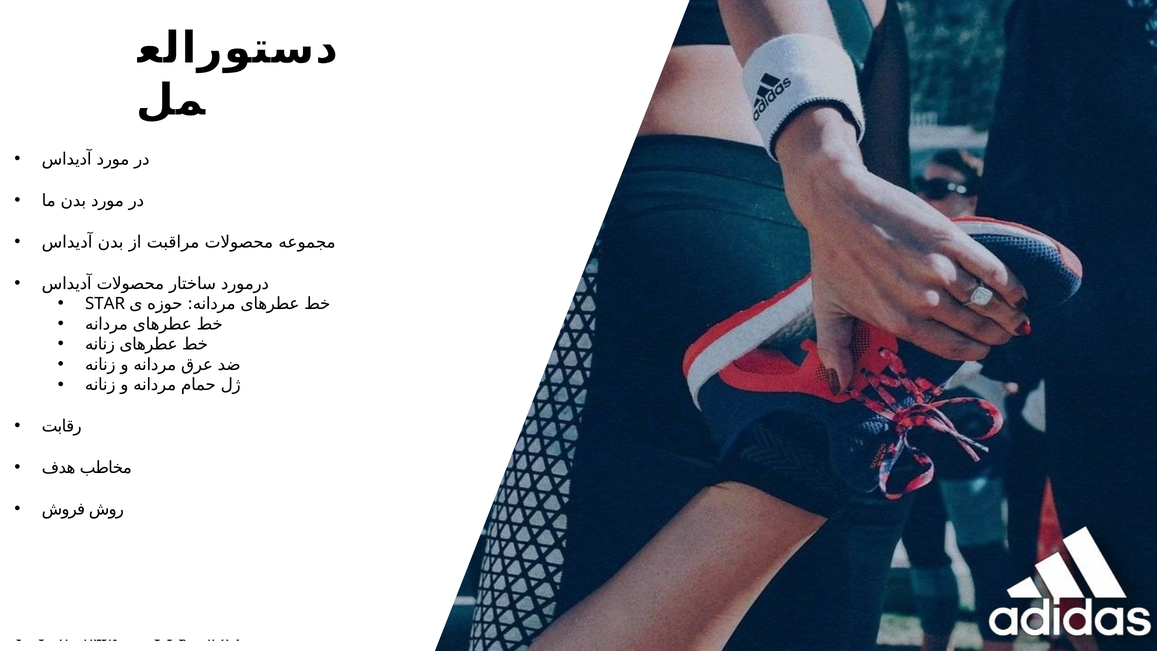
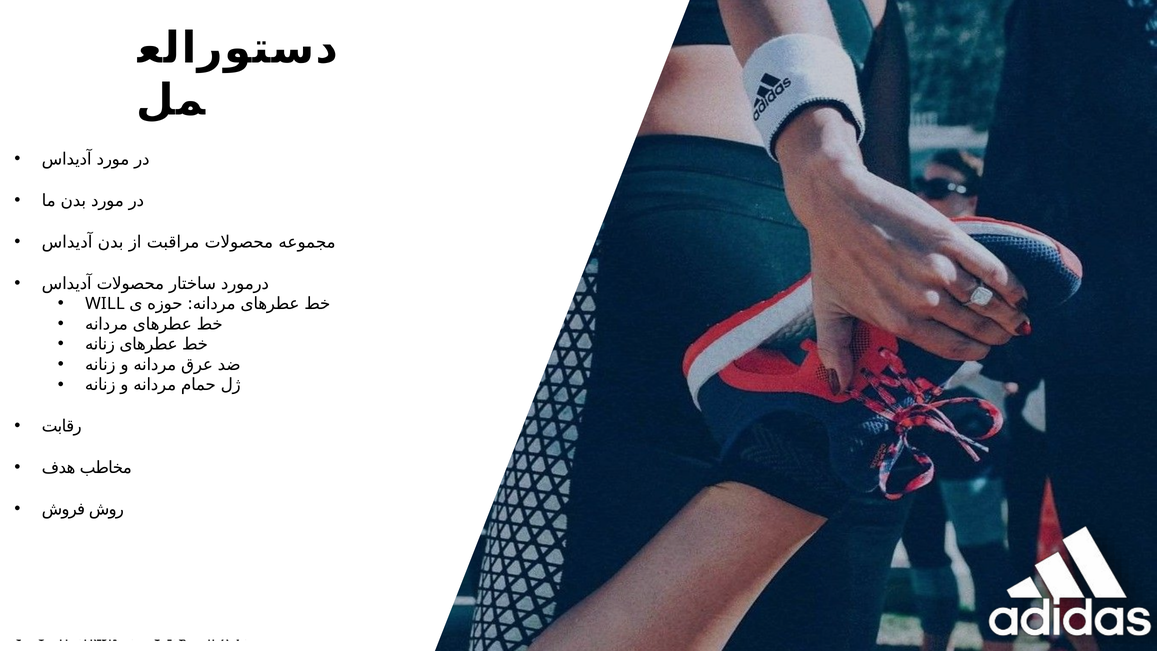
STAR: STAR -> WILL (105, 304)
